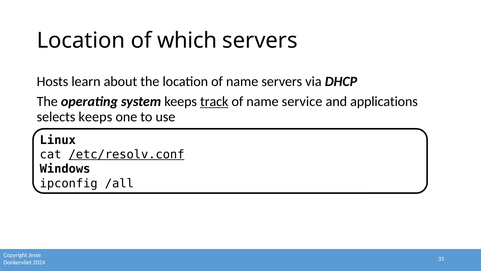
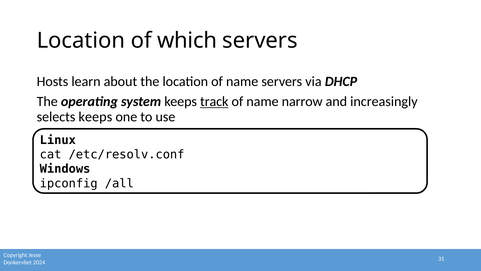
service: service -> narrow (302, 101)
applications: applications -> increasingly (384, 101)
/etc/resolv.conf underline: present -> none (127, 154)
